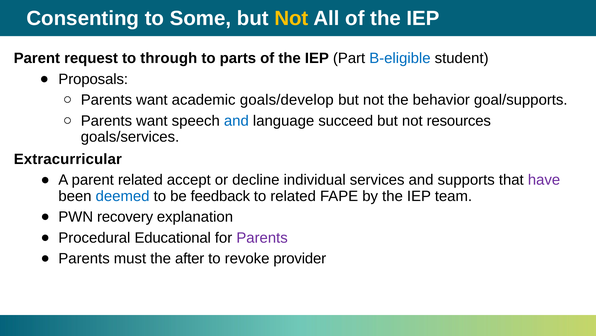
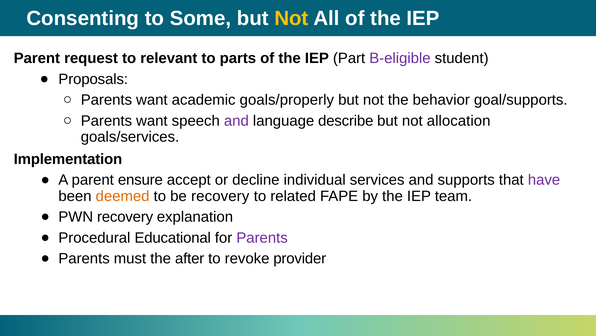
through: through -> relevant (169, 58)
B-eligible colour: blue -> purple (400, 58)
goals/develop: goals/develop -> goals/properly (287, 100)
and colour: blue -> purple (236, 121)
succeed: succeed -> describe (346, 121)
resources: resources -> allocation (459, 121)
Extracurricular: Extracurricular -> Implementation (68, 159)
parent related: related -> ensure (140, 180)
deemed colour: blue -> orange (123, 196)
be feedback: feedback -> recovery (220, 196)
